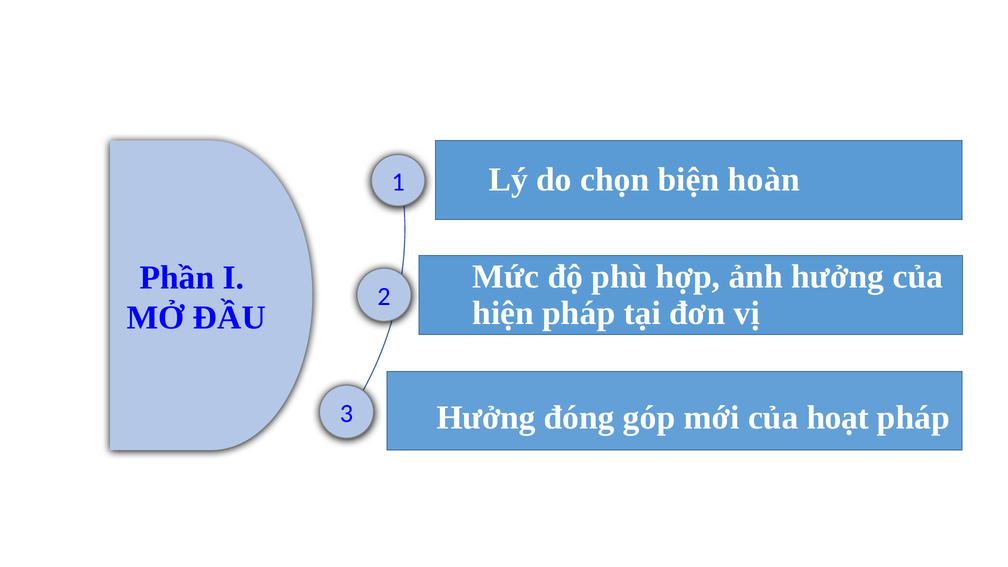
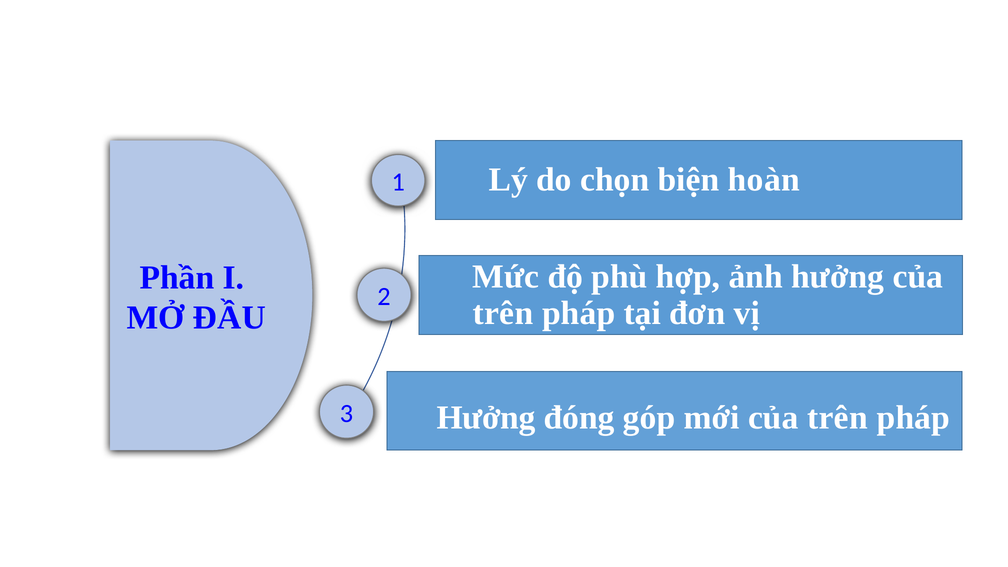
hiện: hiện -> trên (503, 313)
mới của hoạt: hoạt -> trên (837, 418)
